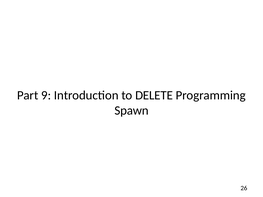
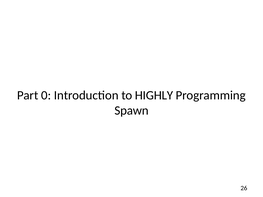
9: 9 -> 0 (46, 95)
DELETE: DELETE -> HIGHLY (154, 95)
